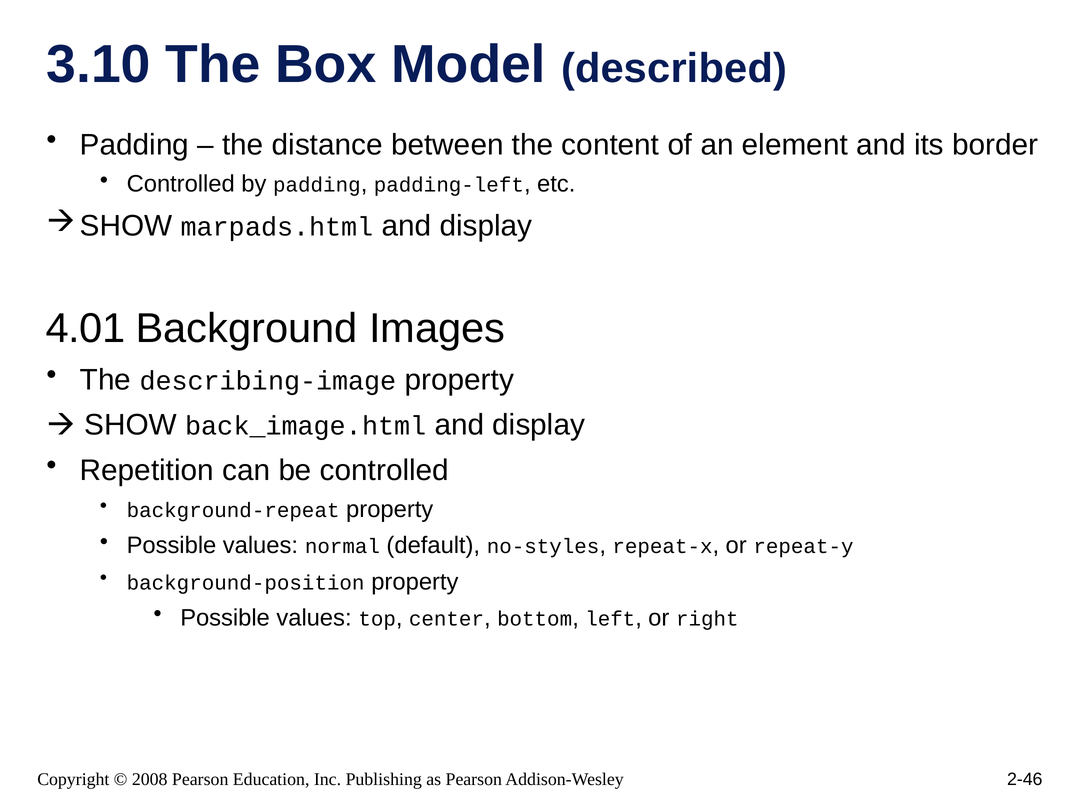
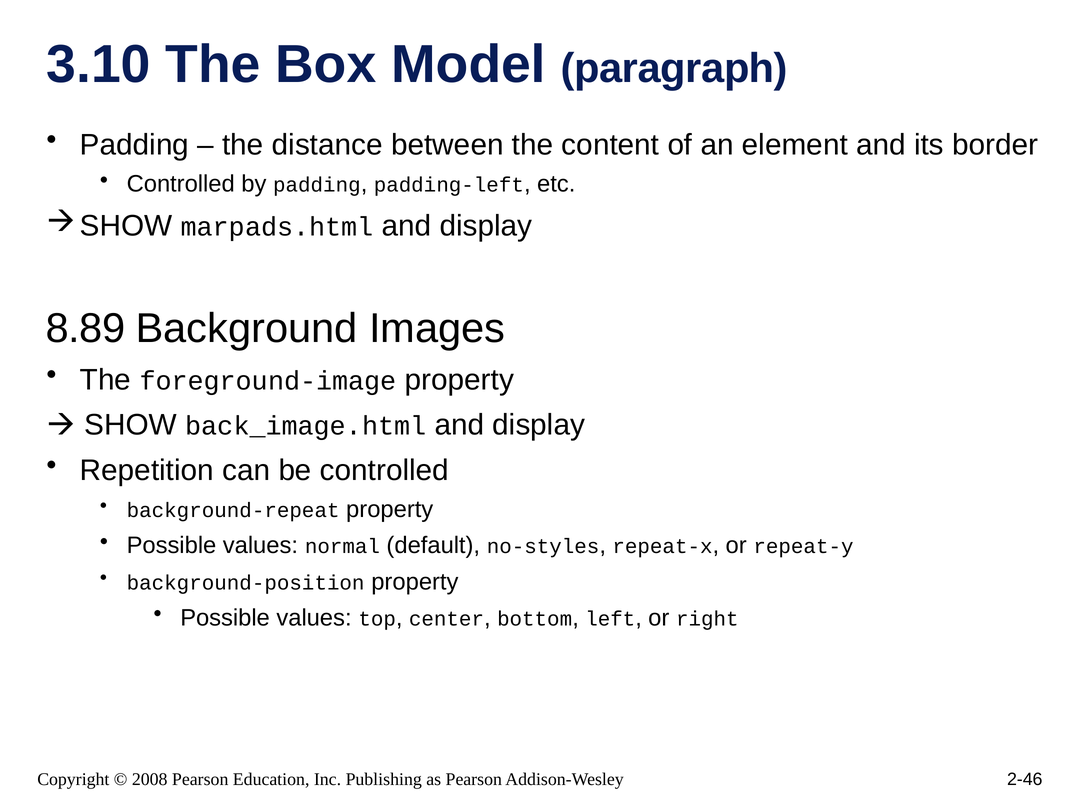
described: described -> paragraph (674, 68)
4.01: 4.01 -> 8.89 (85, 328)
describing-image: describing-image -> foreground-image (268, 381)
